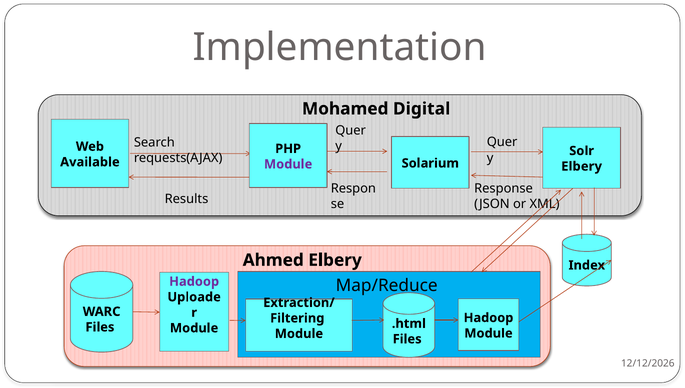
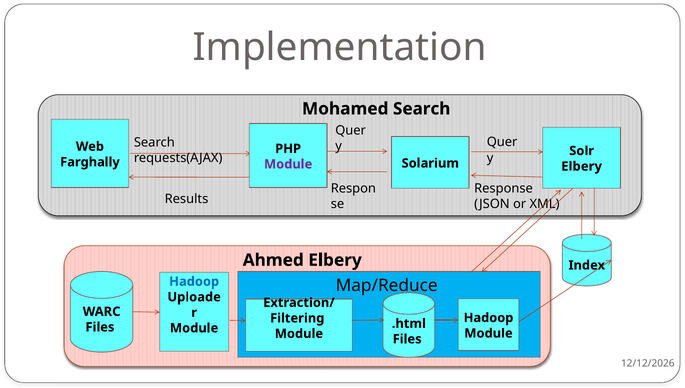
Mohamed Digital: Digital -> Search (422, 109)
Available: Available -> Farghally (90, 162)
Hadoop colour: purple -> blue (194, 281)
